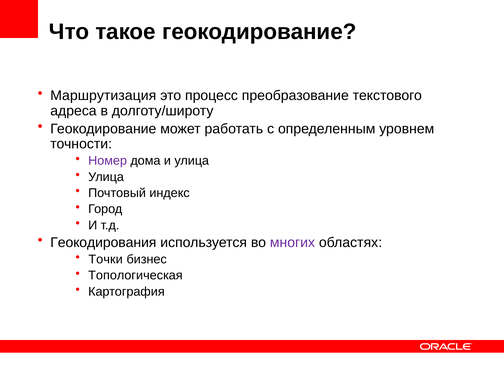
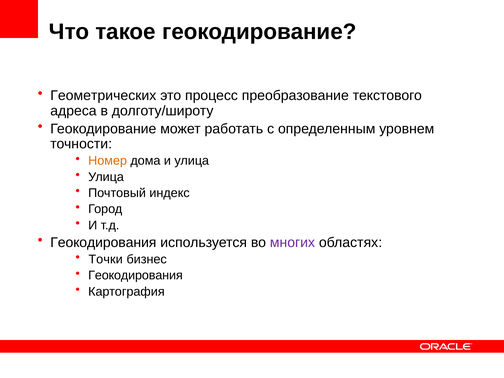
Маршрутизация: Маршрутизация -> Геометрических (103, 96)
Номер colour: purple -> orange (108, 161)
Топологическая: Топологическая -> Геокодирования (135, 275)
